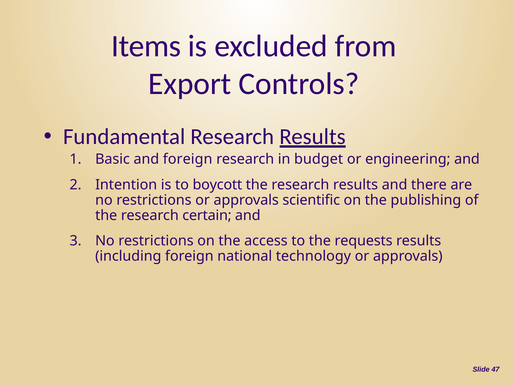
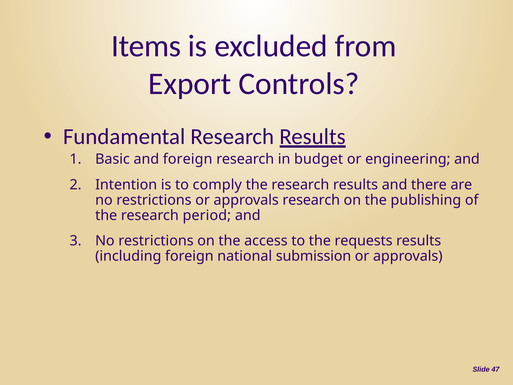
boycott: boycott -> comply (217, 185)
approvals scientific: scientific -> research (311, 200)
certain: certain -> period (207, 215)
technology: technology -> submission (314, 256)
